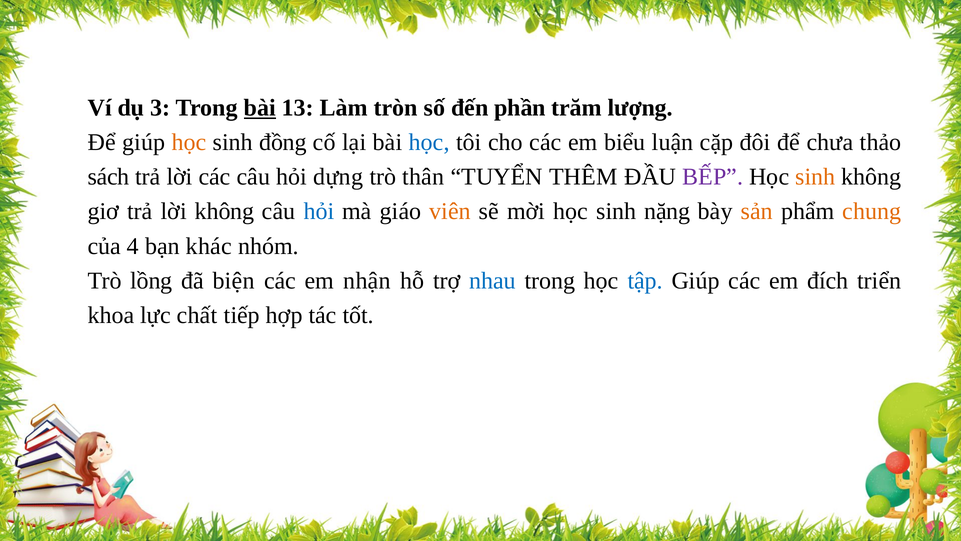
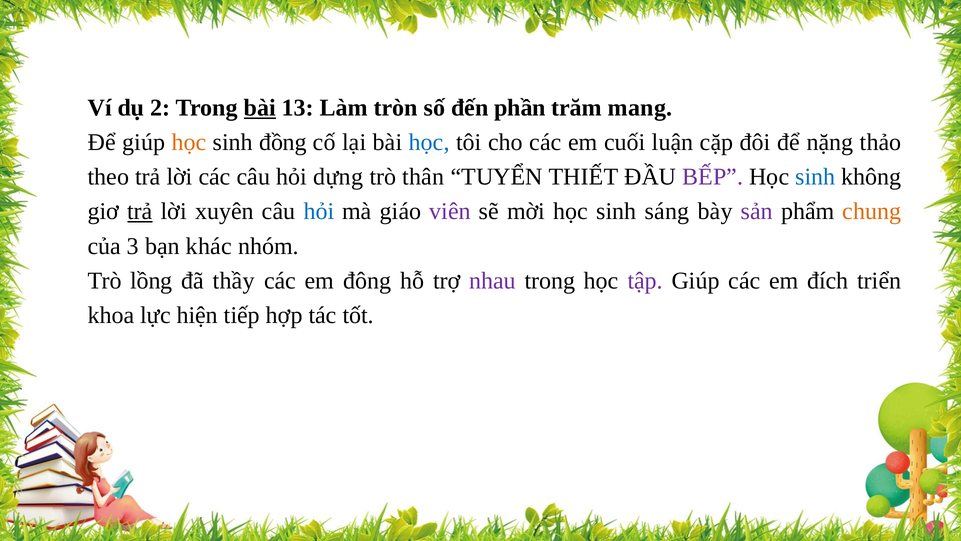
3: 3 -> 2 (160, 108)
lượng: lượng -> mang (640, 108)
biểu: biểu -> cuối (625, 142)
chưa: chưa -> nặng (830, 142)
sách: sách -> theo (108, 177)
THÊM: THÊM -> THIẾT (584, 177)
sinh colour: orange -> blue (815, 177)
trả underline: none -> present (140, 211)
lời không: không -> xuyên (224, 211)
viên colour: orange -> purple (450, 211)
nặng: nặng -> sáng (667, 211)
sản colour: orange -> purple (757, 211)
4: 4 -> 3 (133, 246)
biện: biện -> thầy (234, 281)
nhận: nhận -> đông (367, 281)
nhau colour: blue -> purple (492, 281)
tập colour: blue -> purple (645, 281)
chất: chất -> hiện (197, 315)
